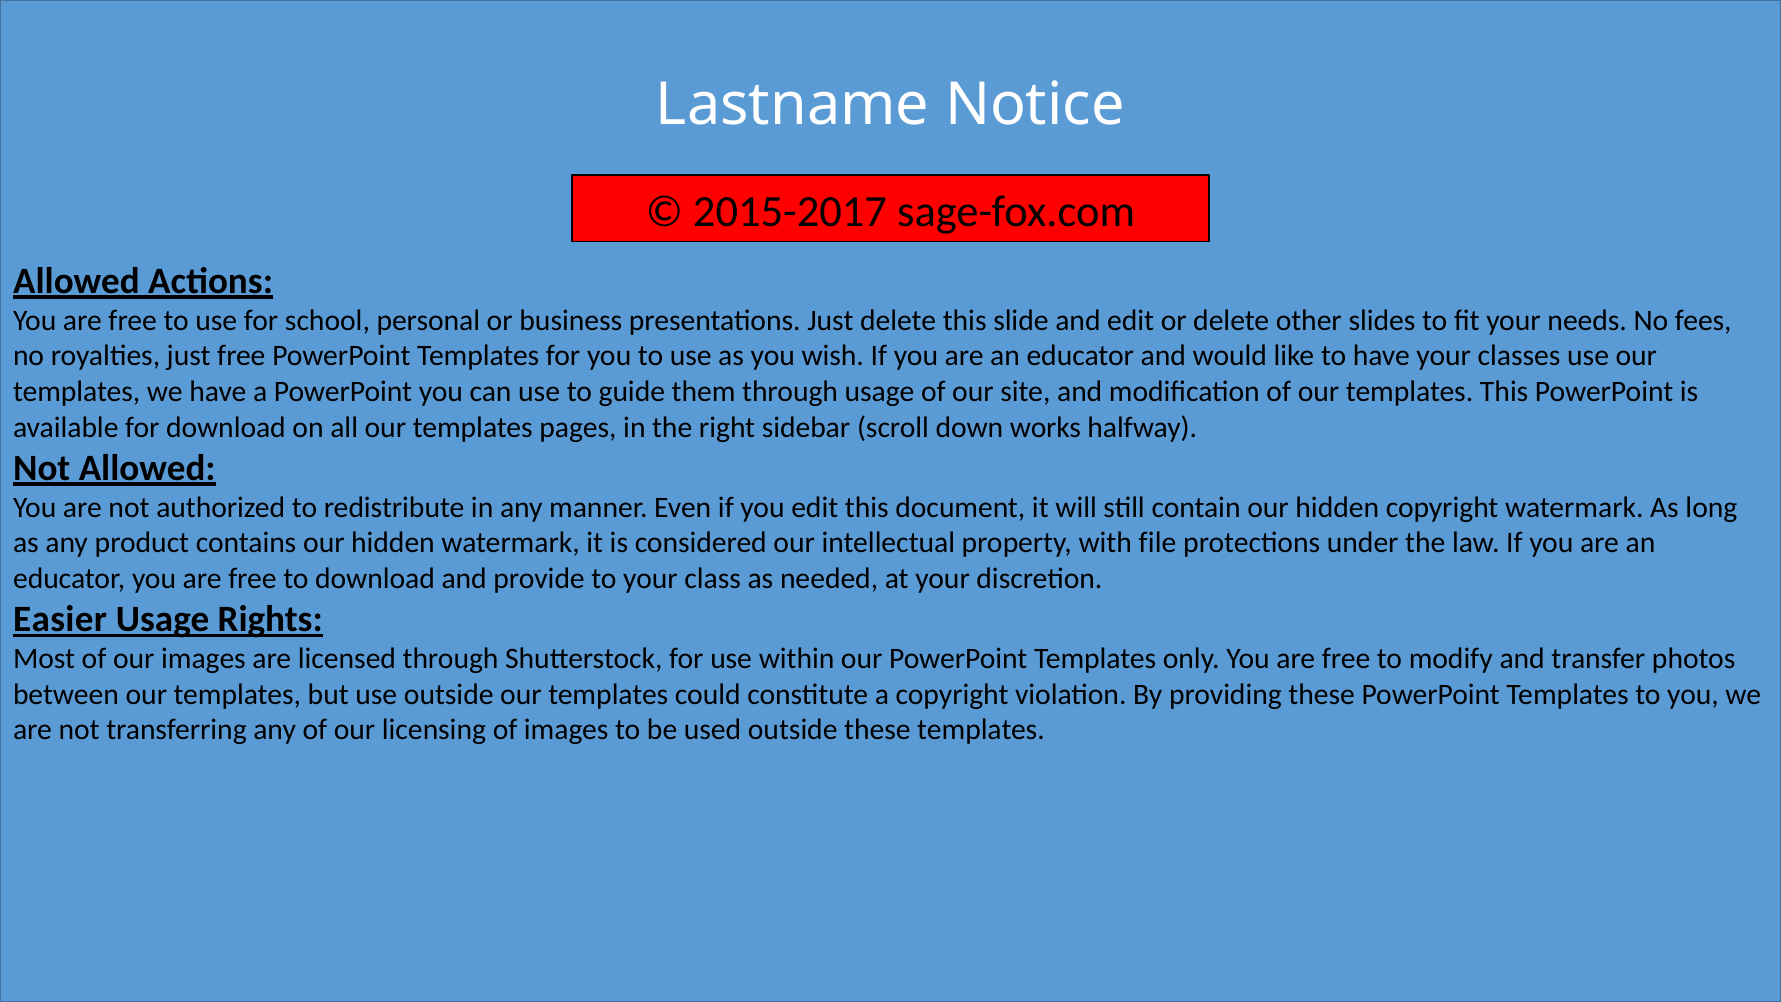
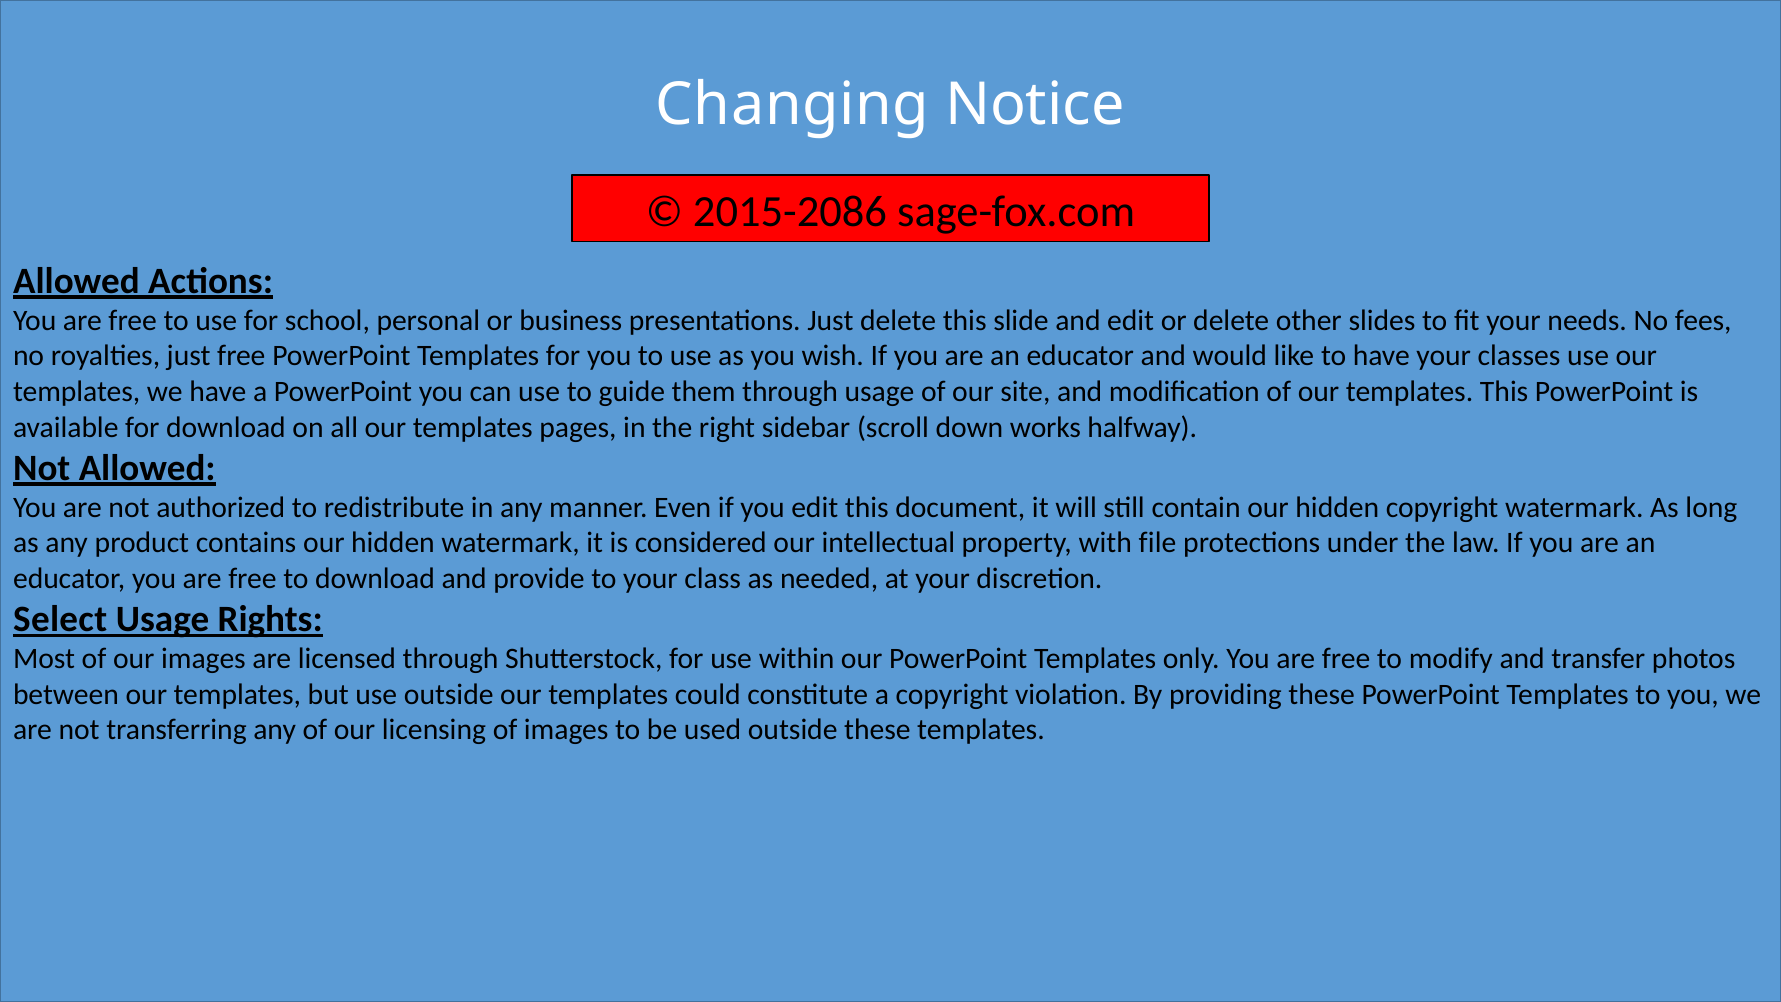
Lastname: Lastname -> Changing (792, 105)
2015-2017: 2015-2017 -> 2015-2086 (790, 211)
Easier: Easier -> Select (60, 619)
